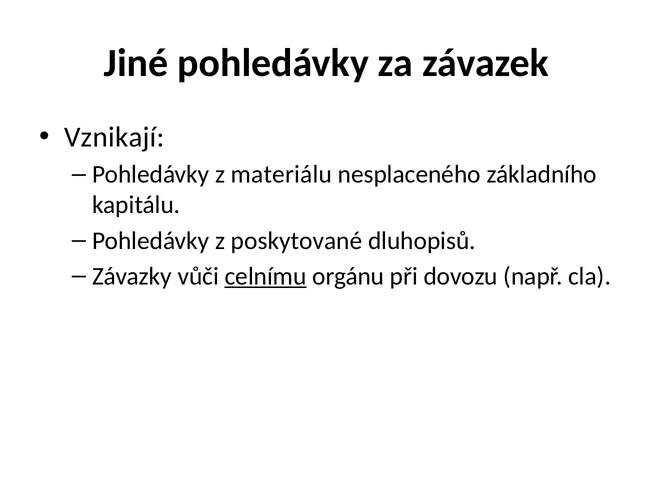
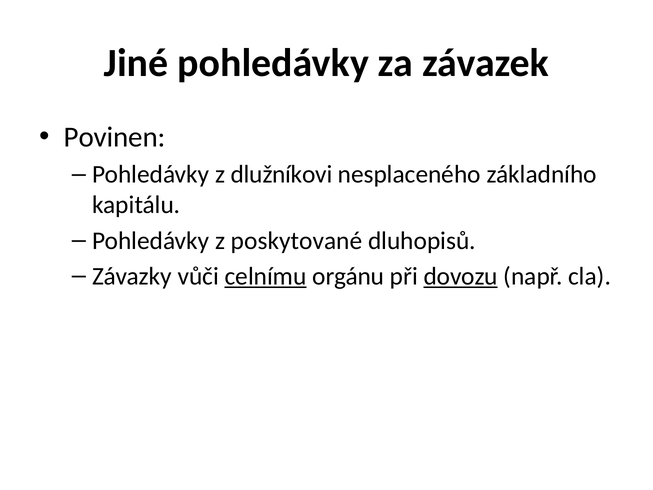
Vznikají: Vznikají -> Povinen (115, 137)
materiálu: materiálu -> dlužníkovi (282, 174)
dovozu underline: none -> present (461, 276)
